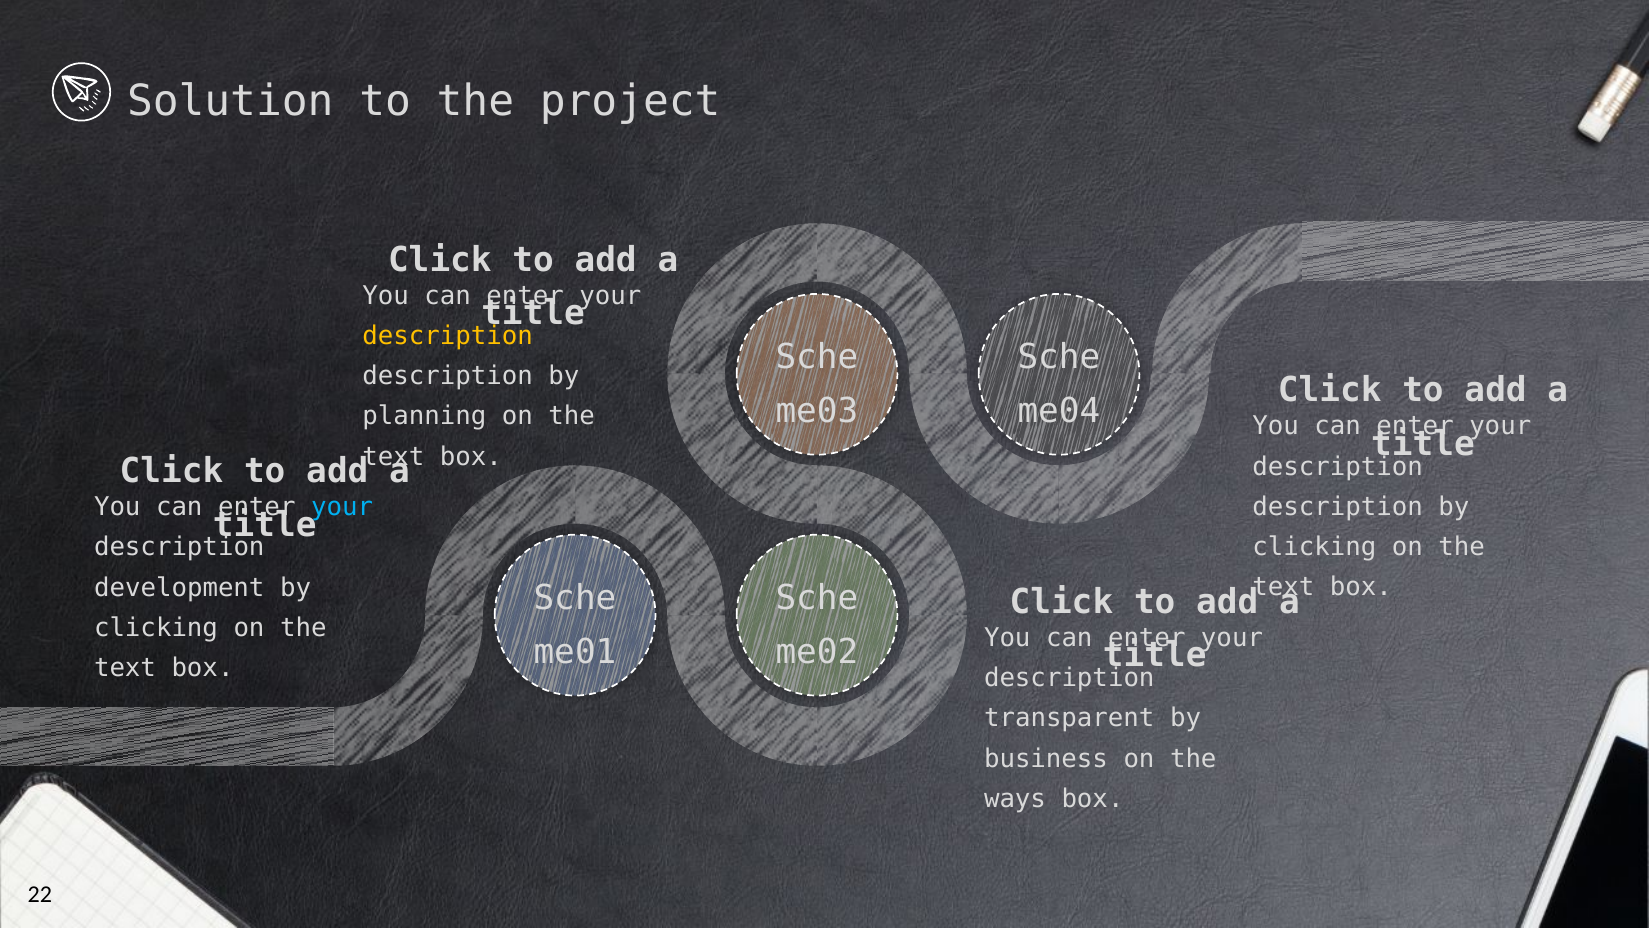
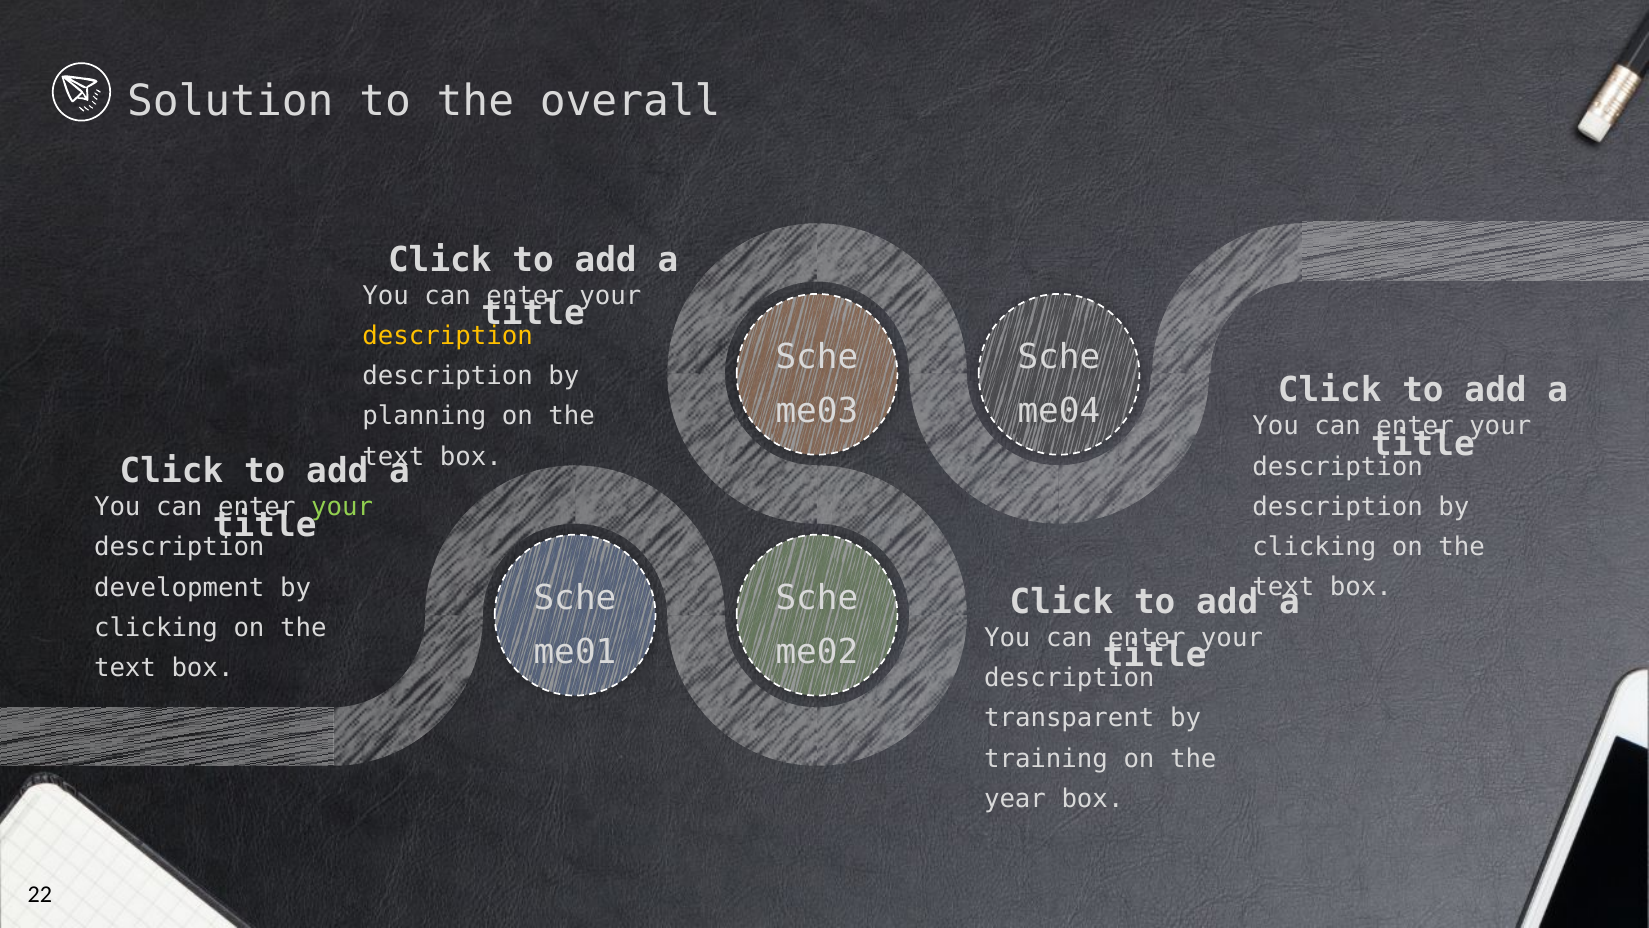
project: project -> overall (630, 101)
your colour: light blue -> light green (342, 507)
business: business -> training (1046, 758)
ways: ways -> year (1015, 798)
